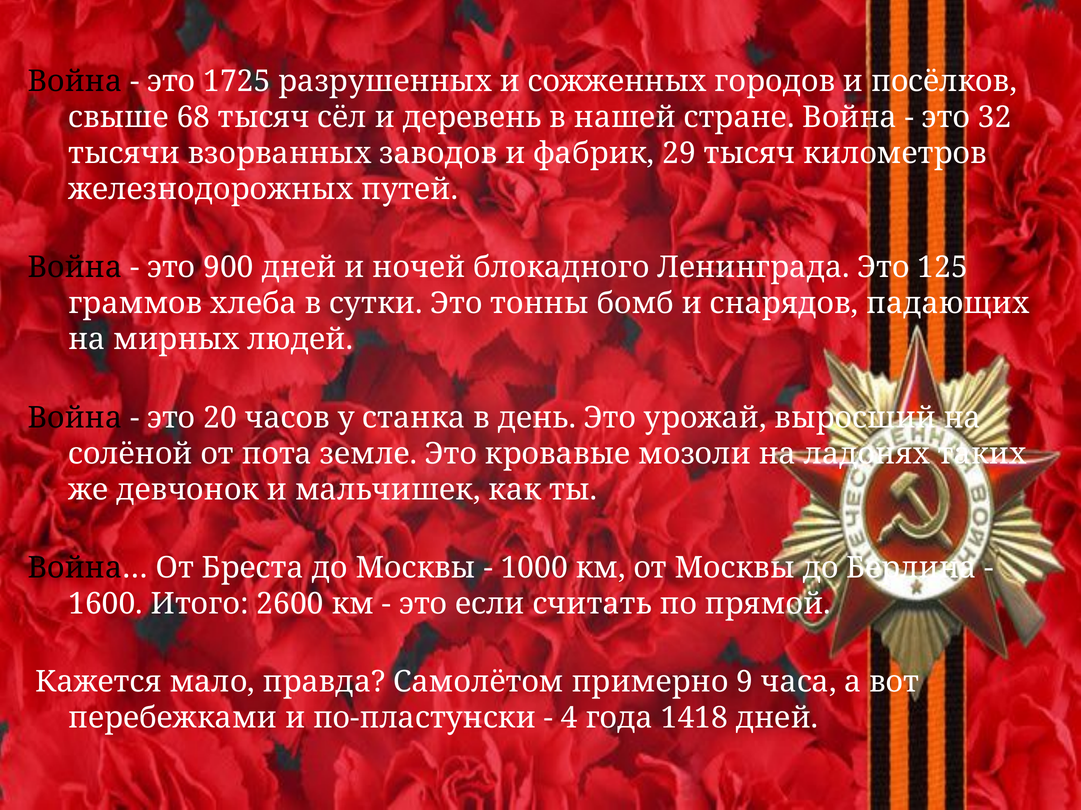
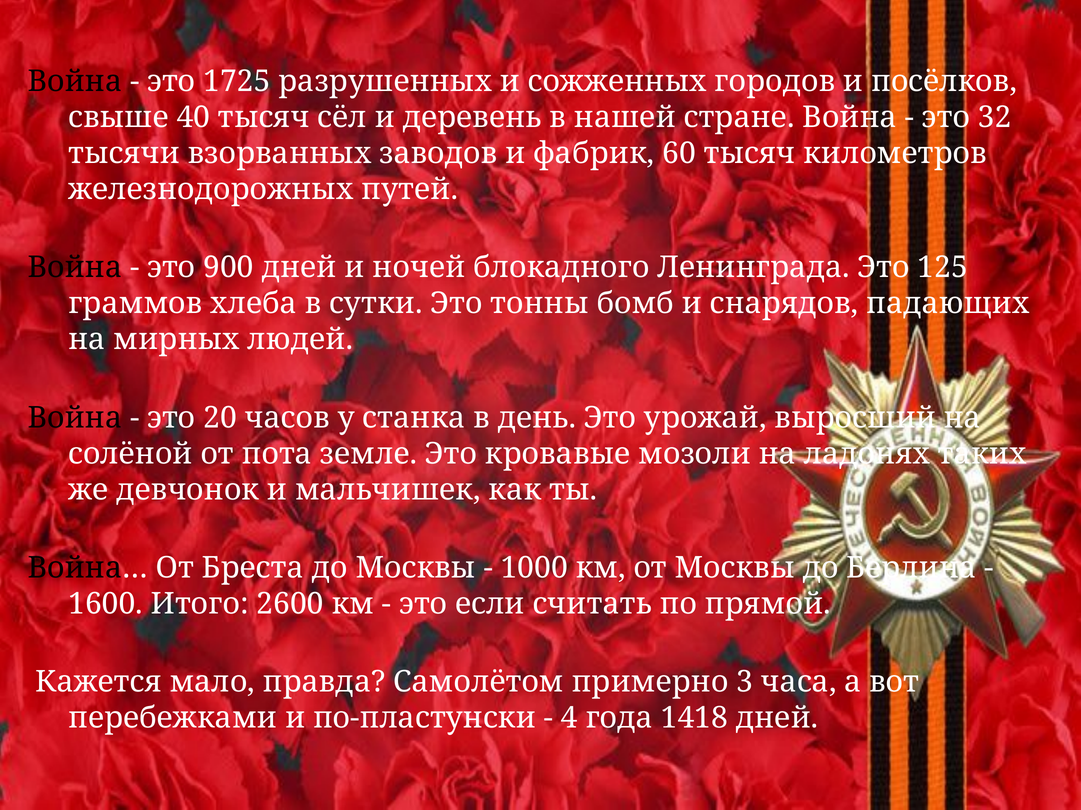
68: 68 -> 40 (193, 118)
29: 29 -> 60 (679, 154)
9: 9 -> 3 (745, 682)
